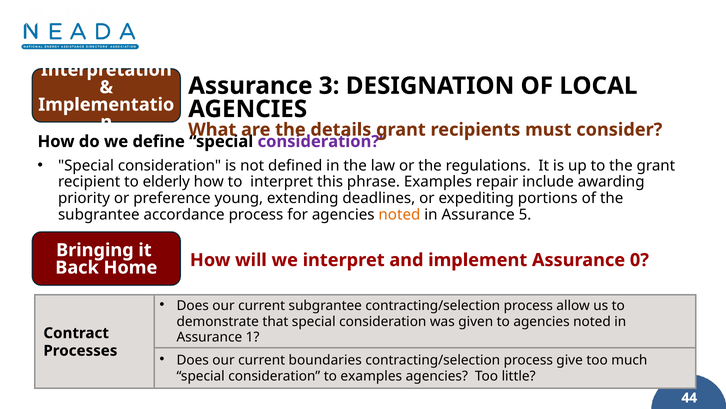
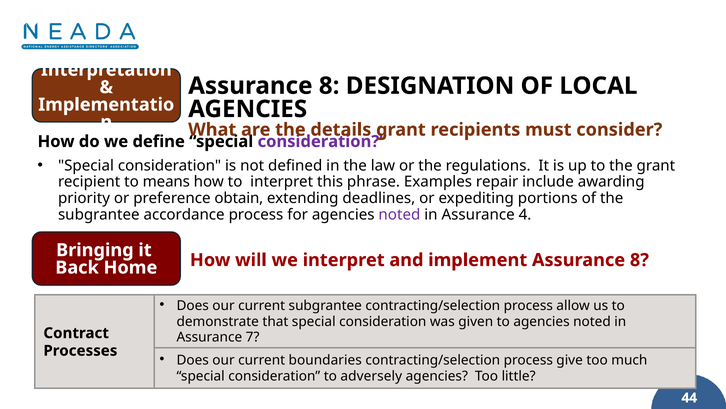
3: 3 -> 8 (329, 86)
elderly: elderly -> means (166, 182)
young: young -> obtain (239, 198)
noted colour: orange -> purple (399, 214)
5: 5 -> 4 (525, 214)
implement Assurance 0: 0 -> 8 (639, 260)
1: 1 -> 7 (253, 337)
to examples: examples -> adversely (371, 376)
